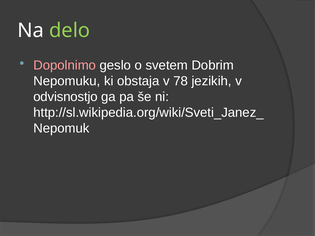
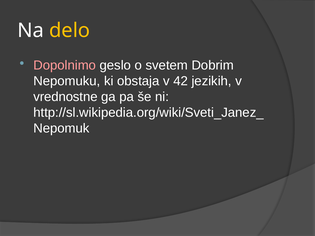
delo colour: light green -> yellow (70, 31)
78: 78 -> 42 (181, 81)
odvisnostjo: odvisnostjo -> vrednostne (65, 97)
